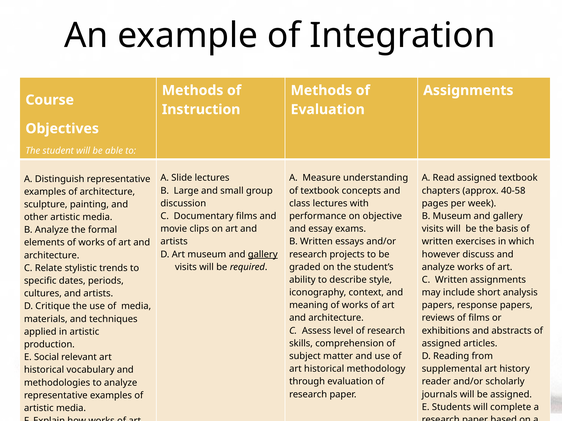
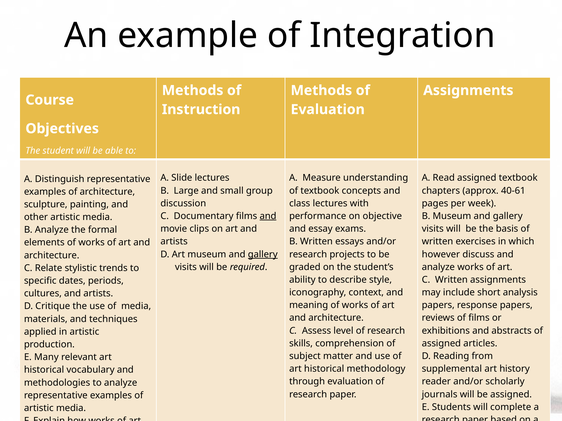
40-58: 40-58 -> 40-61 (513, 191)
and underline: none -> present (268, 216)
E Social: Social -> Many (46, 358)
